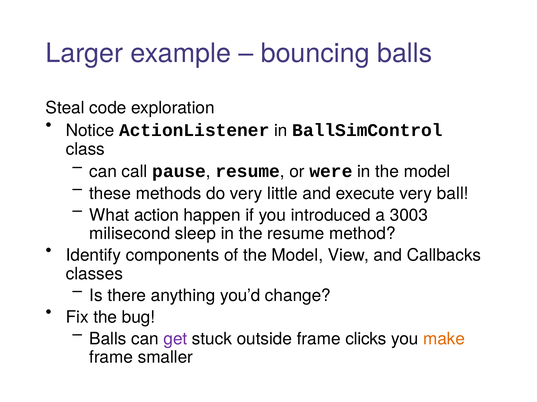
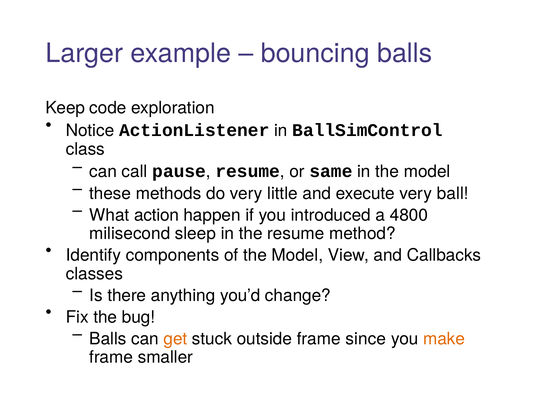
Steal: Steal -> Keep (65, 108)
were: were -> same (331, 172)
3003: 3003 -> 4800 (409, 215)
get colour: purple -> orange (175, 339)
clicks: clicks -> since (366, 339)
